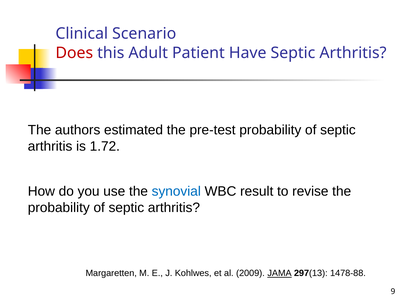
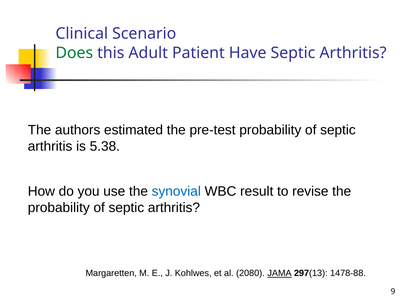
Does colour: red -> green (74, 53)
1.72: 1.72 -> 5.38 (105, 146)
2009: 2009 -> 2080 (250, 273)
